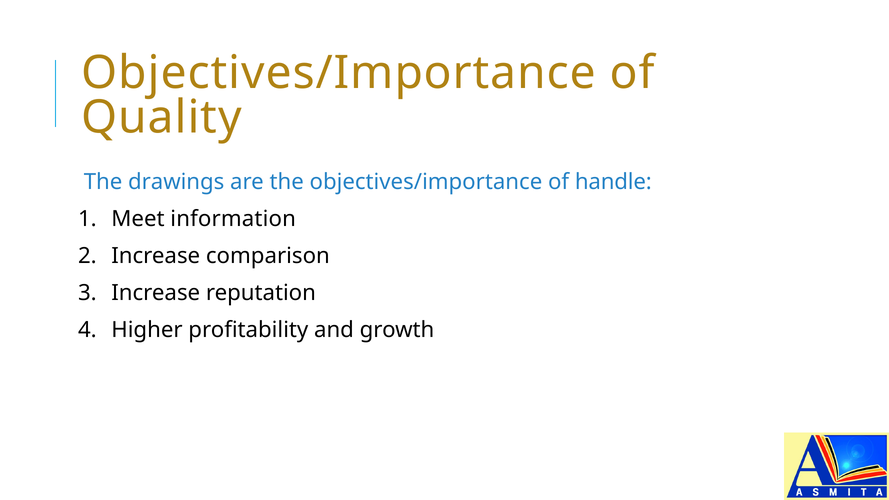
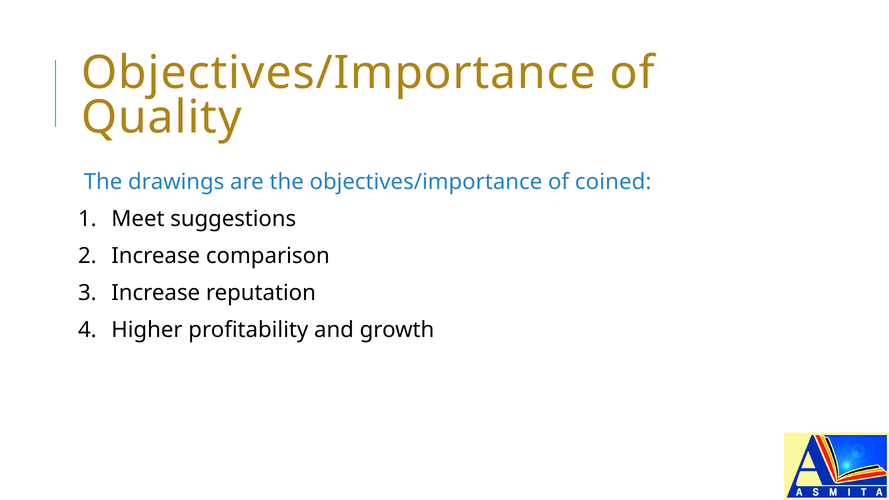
handle: handle -> coined (613, 182)
information: information -> suggestions (233, 219)
